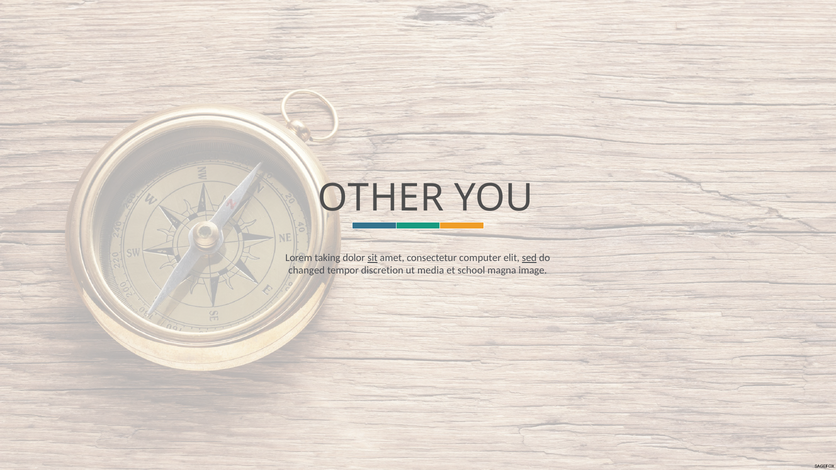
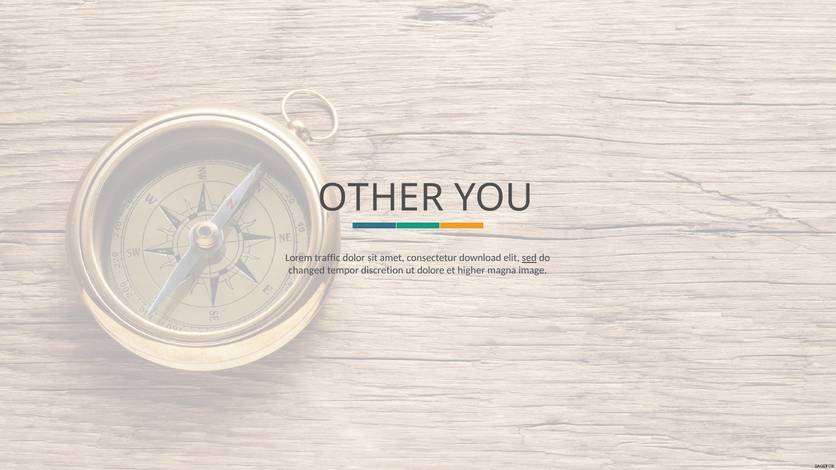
taking: taking -> traffic (327, 258)
sit underline: present -> none (373, 258)
computer: computer -> download (480, 258)
media: media -> dolore (431, 271)
school: school -> higher (471, 271)
